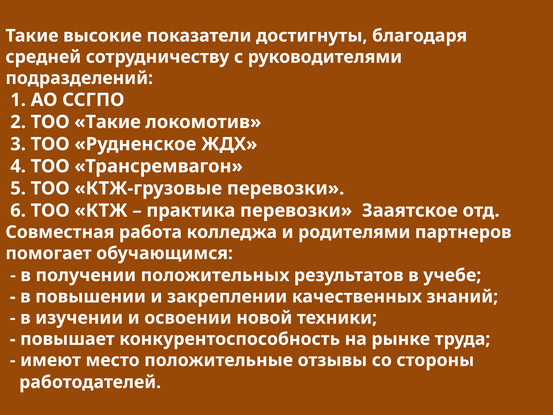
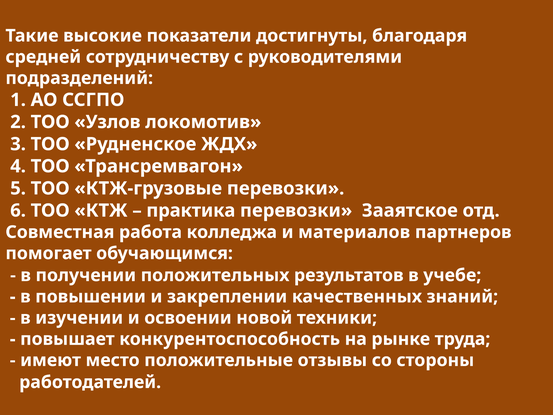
ТОО Такие: Такие -> Узлов (107, 122)
родителями: родителями -> материалов (354, 232)
